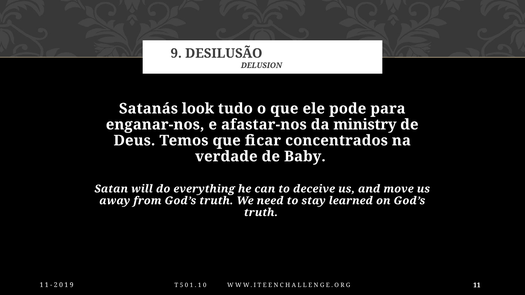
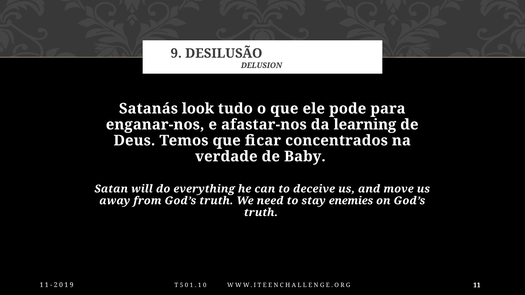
ministry: ministry -> learning (365, 125)
learned: learned -> enemies (351, 201)
